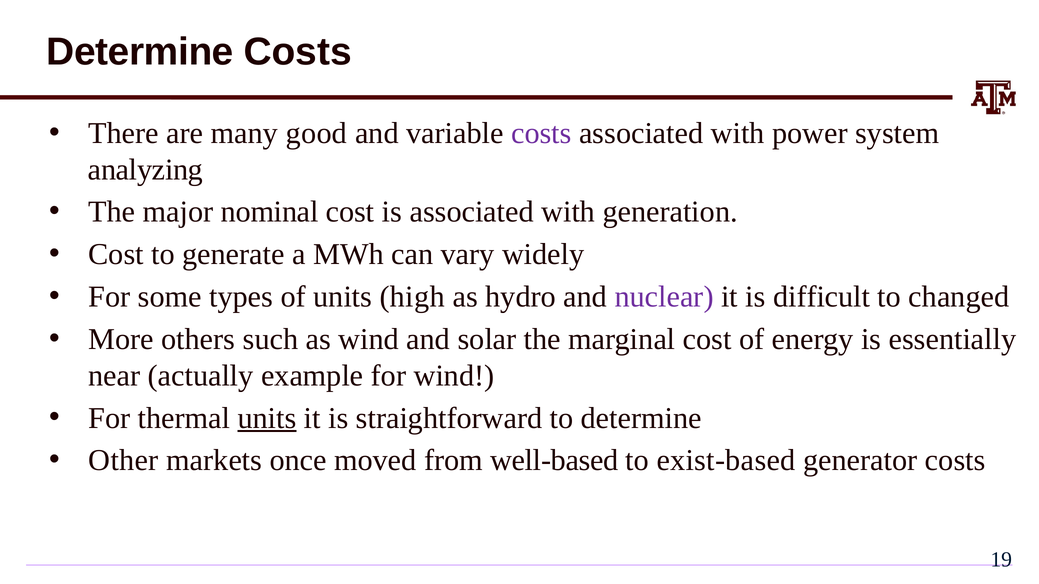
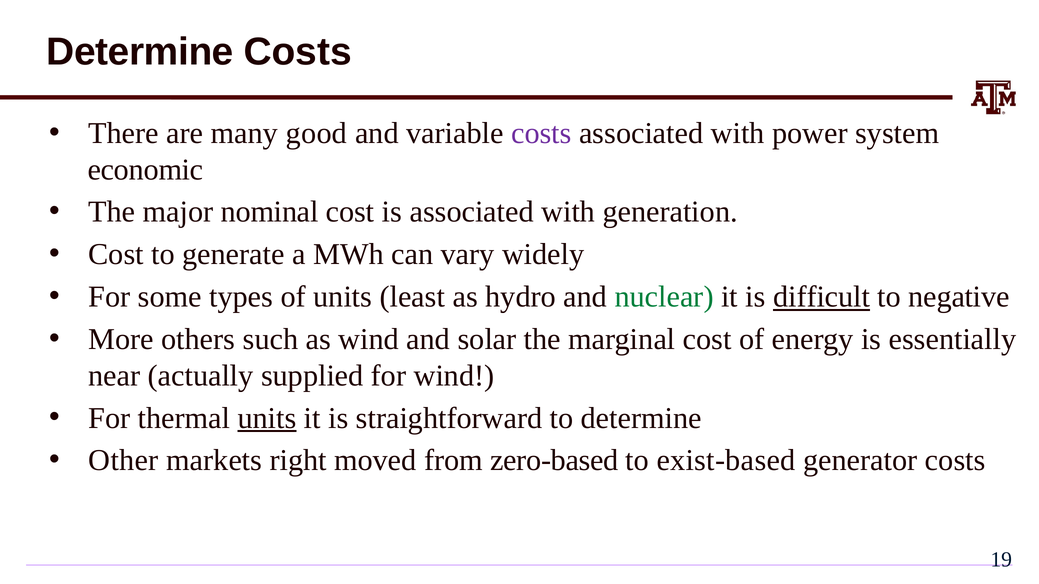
analyzing: analyzing -> economic (146, 170)
high: high -> least (412, 297)
nuclear colour: purple -> green (664, 297)
difficult underline: none -> present (822, 297)
changed: changed -> negative (959, 297)
example: example -> supplied (312, 376)
once: once -> right (298, 461)
well-based: well-based -> zero-based (554, 461)
